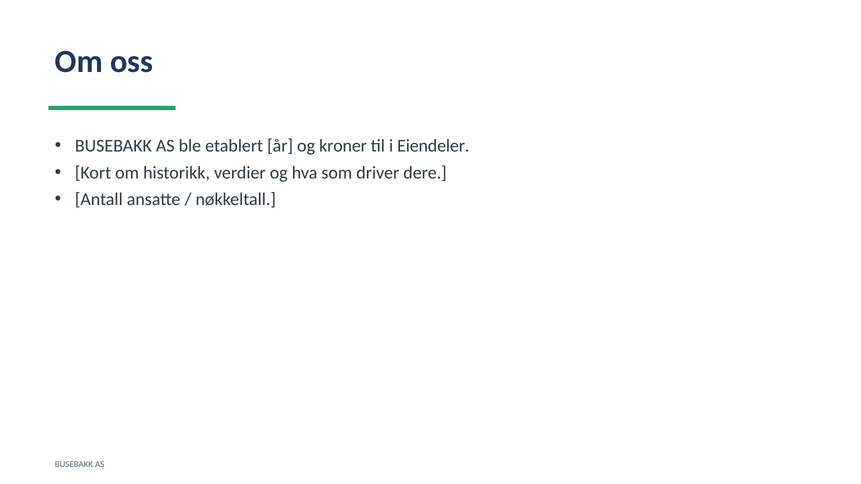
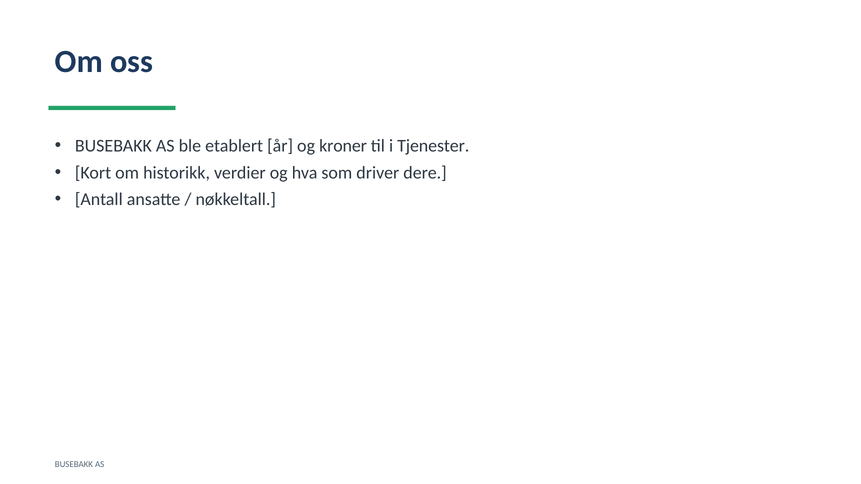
Eiendeler: Eiendeler -> Tjenester (433, 146)
